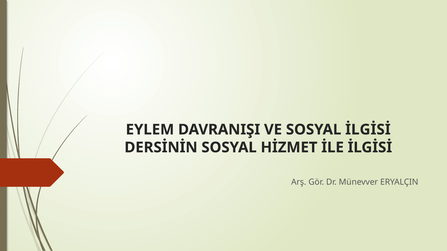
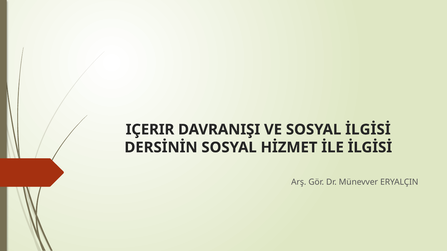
EYLEM: EYLEM -> IÇERIR (150, 130)
